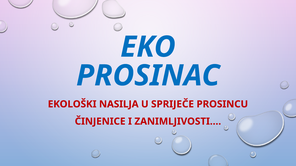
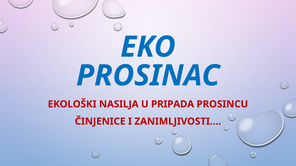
SPRIJEČE: SPRIJEČE -> PRIPADA (173, 104)
